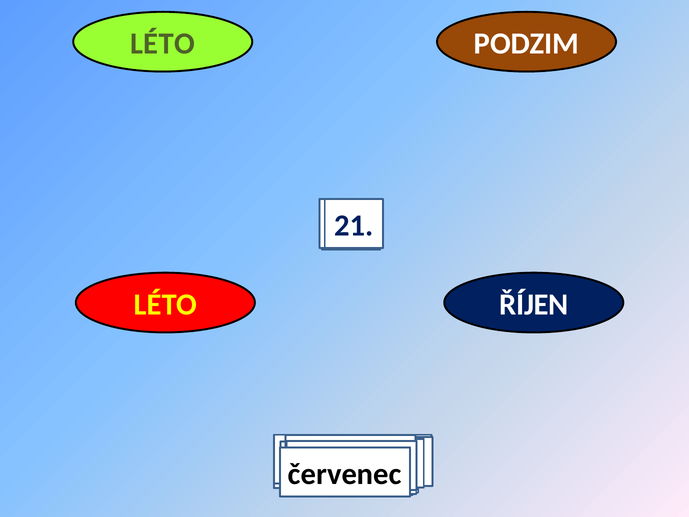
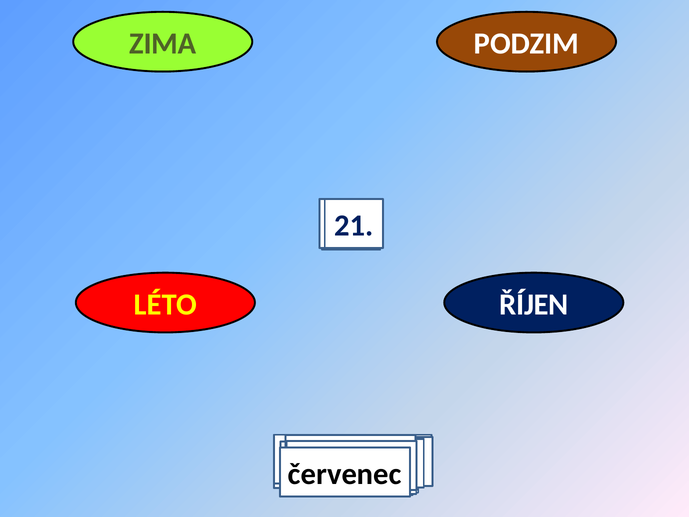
LÉTO: LÉTO -> ZIMA (163, 44)
